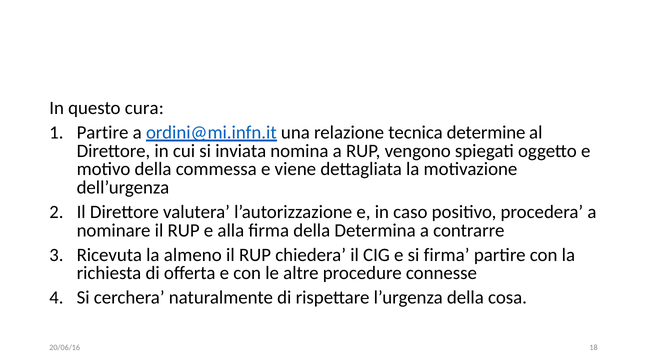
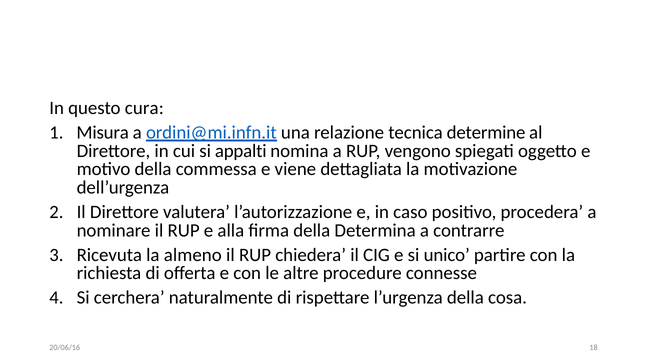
Partire: Partire -> Misura (103, 132)
inviata: inviata -> appalti (241, 151)
si firma: firma -> unico (447, 255)
